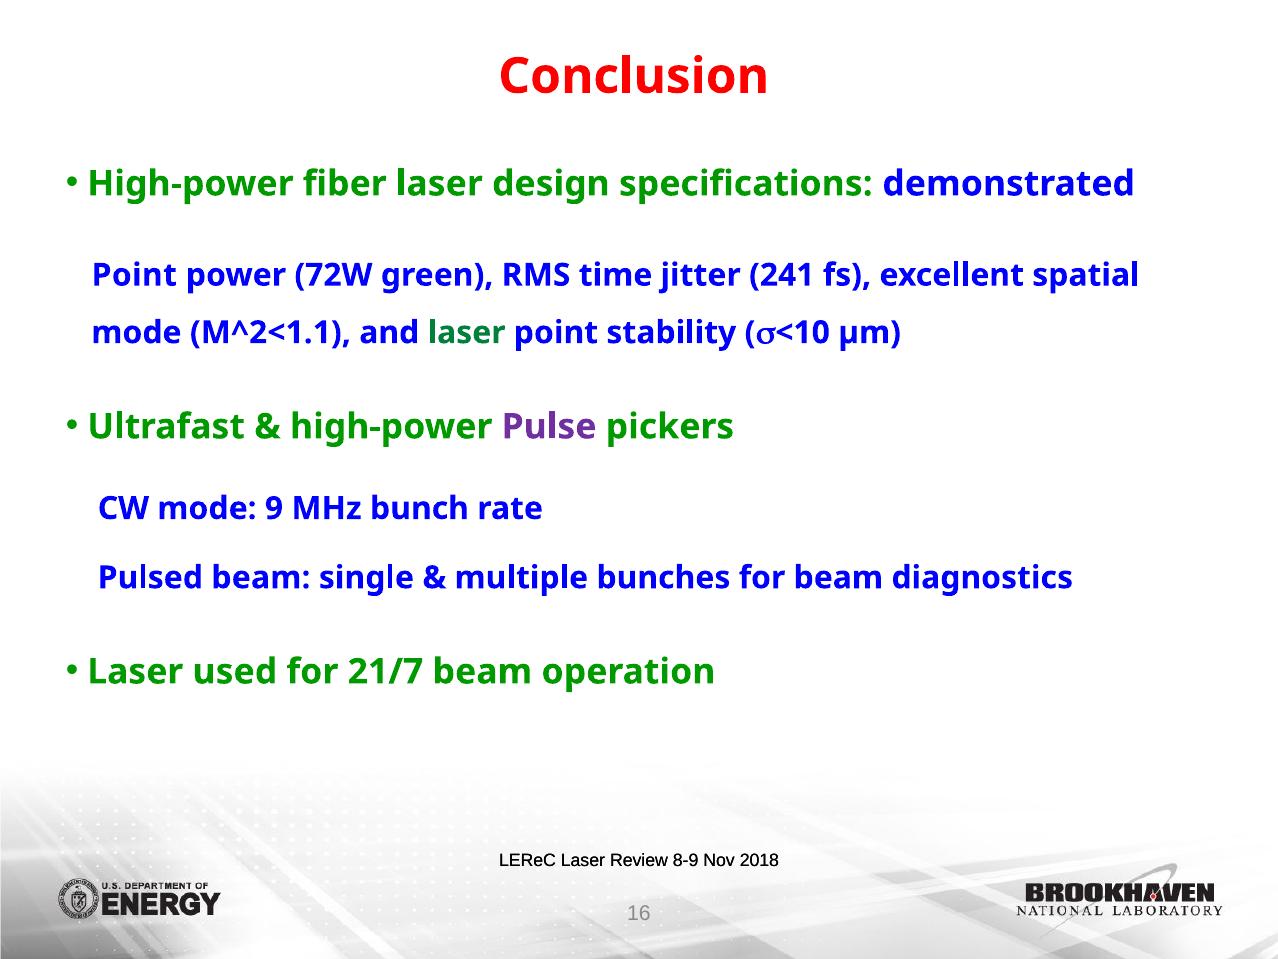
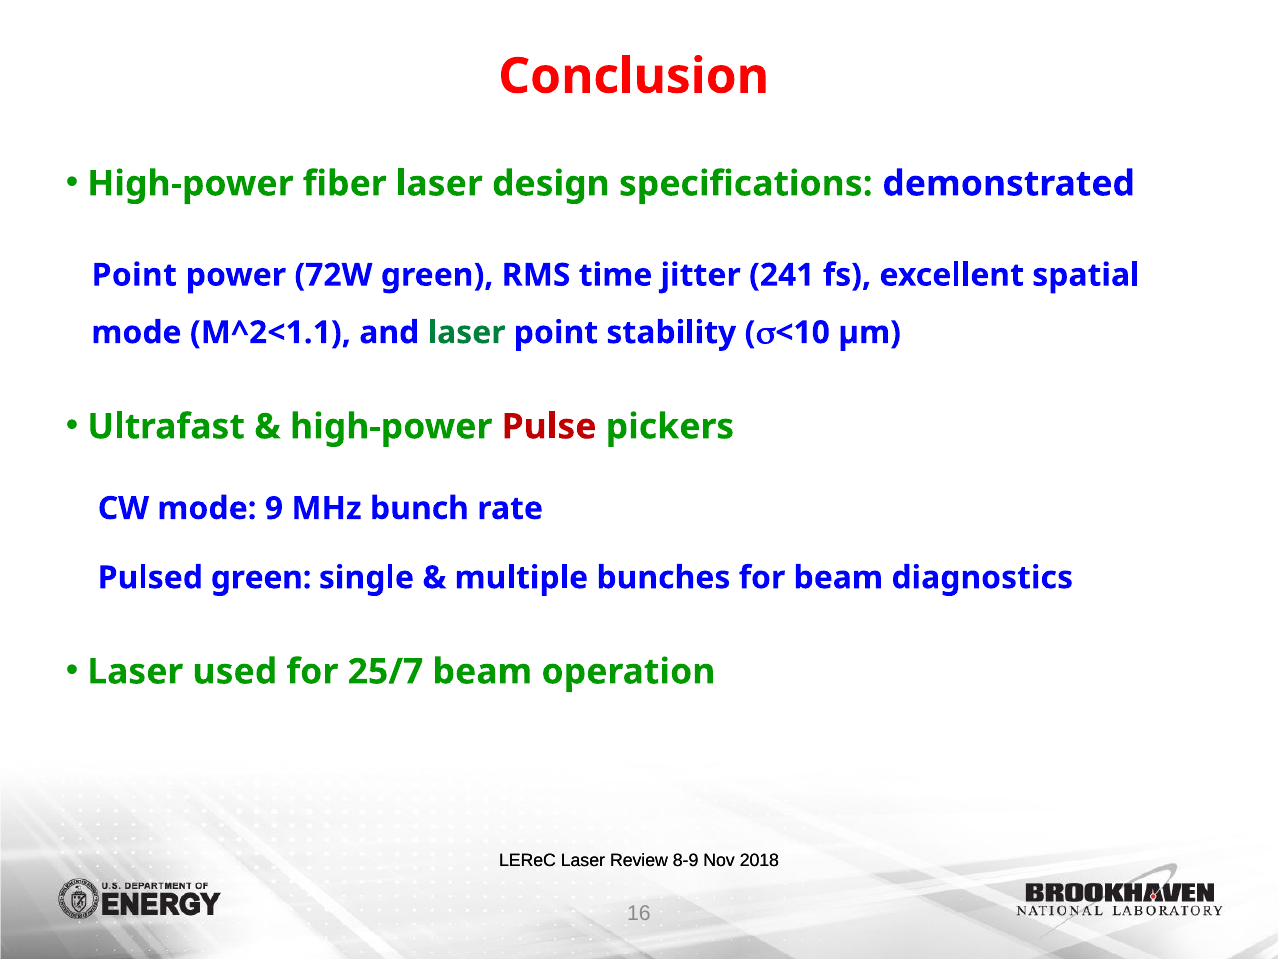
Pulse colour: purple -> red (549, 426)
Pulsed beam: beam -> green (261, 577)
21/7: 21/7 -> 25/7 (385, 671)
